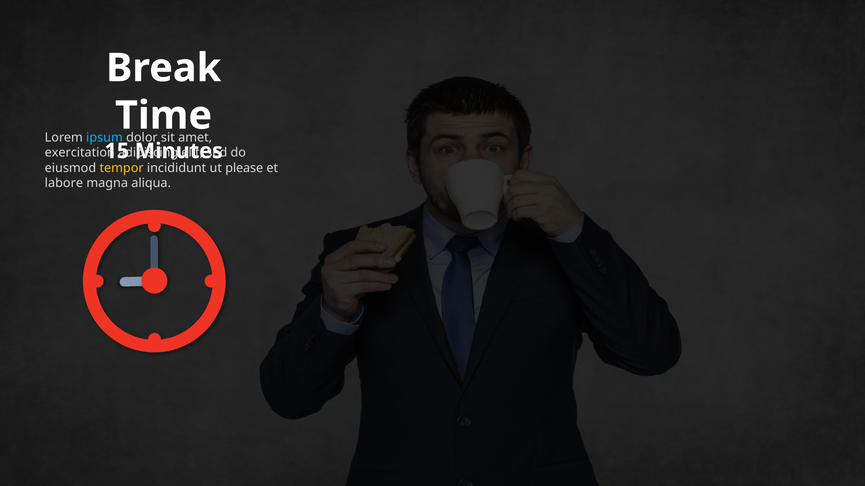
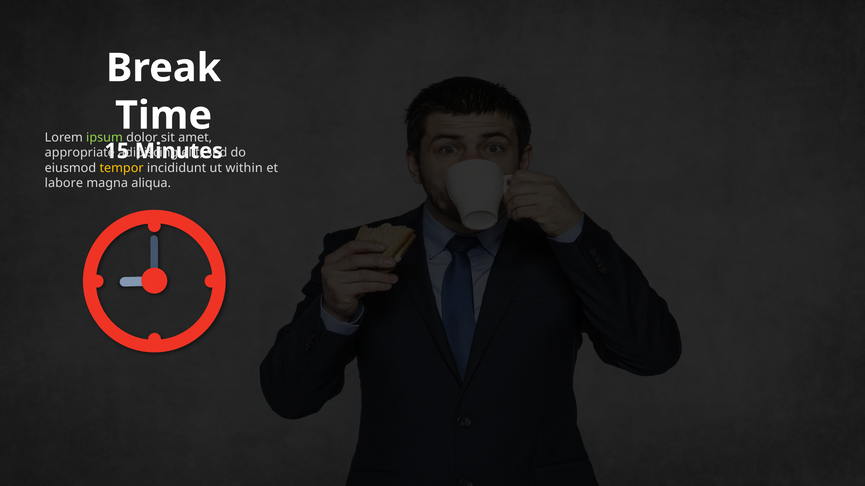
ipsum colour: light blue -> light green (104, 138)
exercitation: exercitation -> appropriate (80, 153)
please: please -> within (244, 168)
